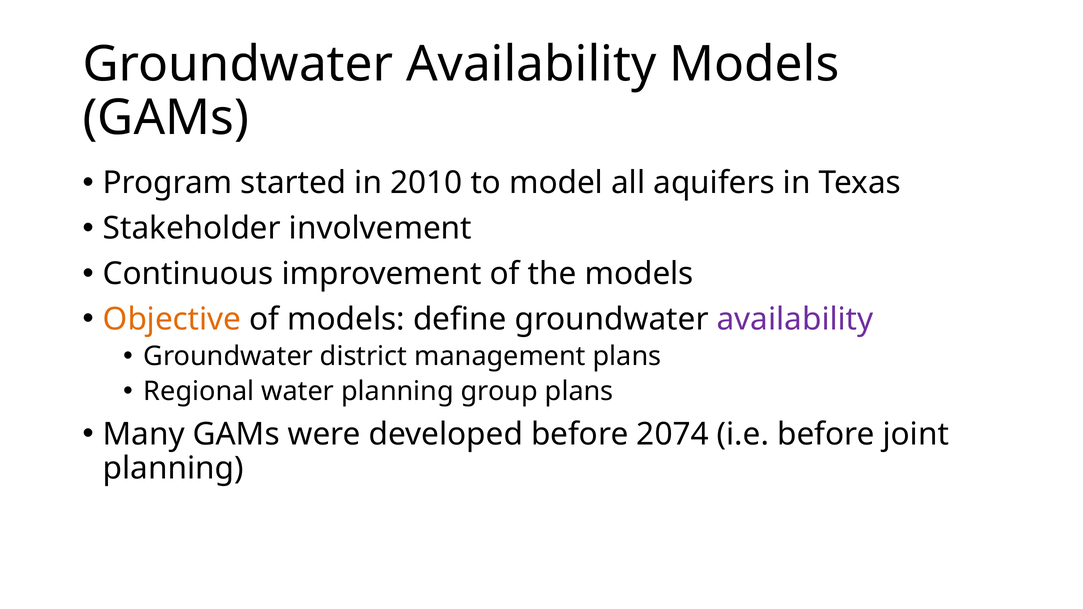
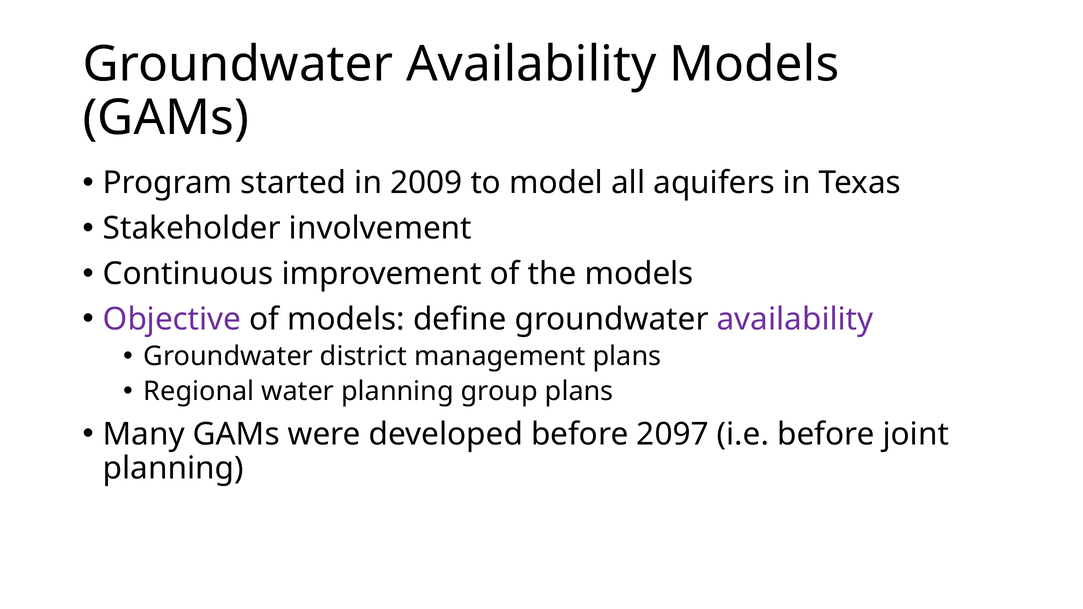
2010: 2010 -> 2009 (426, 183)
Objective colour: orange -> purple (172, 319)
2074: 2074 -> 2097 (673, 434)
